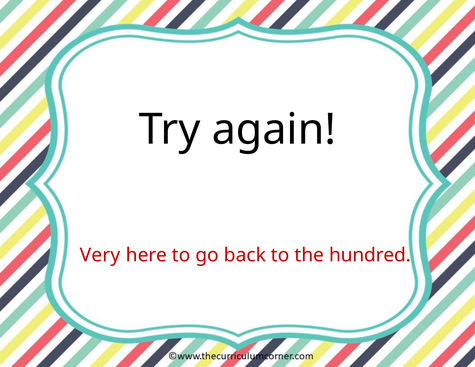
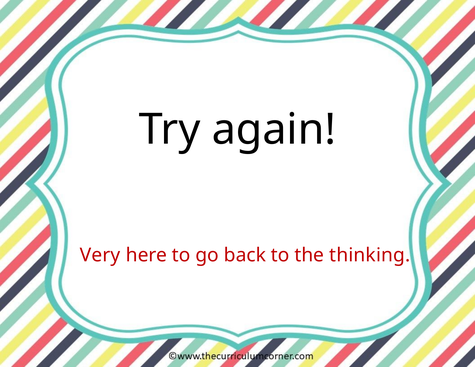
hundred: hundred -> thinking (370, 255)
